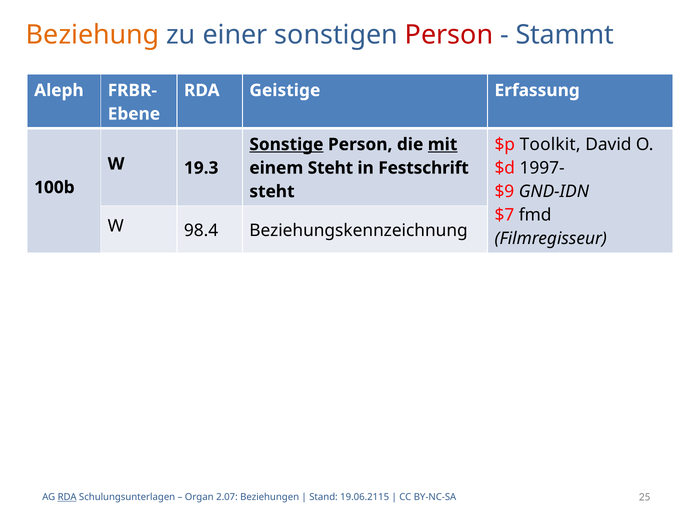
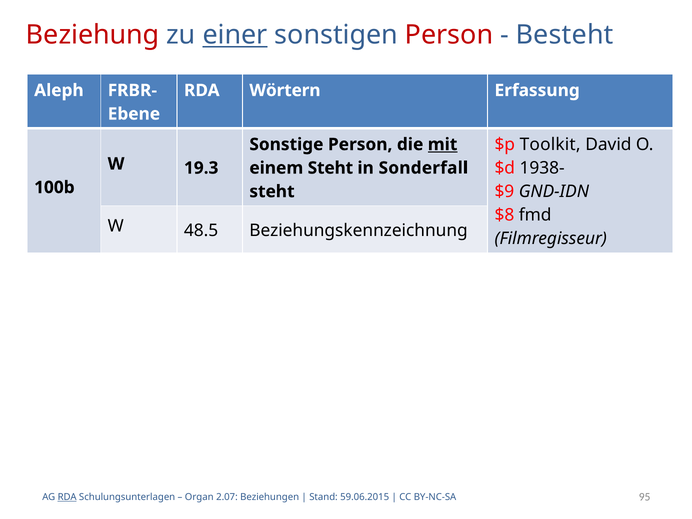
Beziehung colour: orange -> red (93, 35)
einer underline: none -> present (235, 35)
Stammt: Stammt -> Besteht (565, 35)
Geistige: Geistige -> Wörtern (285, 90)
Sonstige underline: present -> none (286, 144)
1997-: 1997- -> 1938- (542, 168)
Festschrift: Festschrift -> Sonderfall (423, 168)
$7: $7 -> $8 (504, 215)
98.4: 98.4 -> 48.5 (201, 230)
19.06.2115: 19.06.2115 -> 59.06.2015 (365, 497)
25: 25 -> 95 (645, 497)
